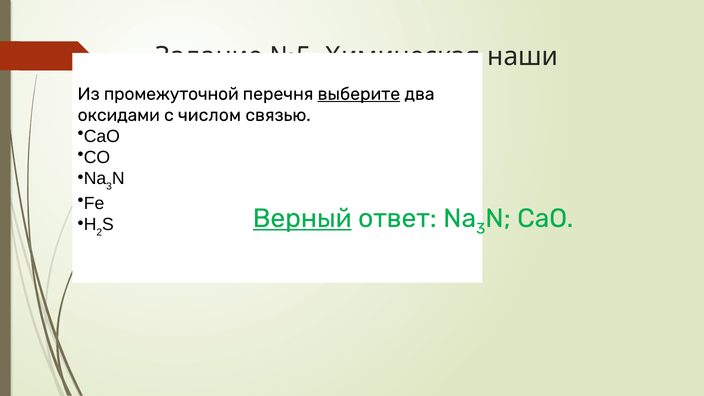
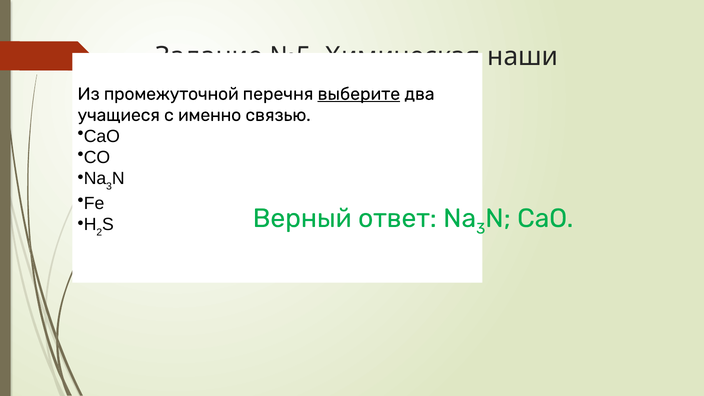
оксидами: оксидами -> учащиеся (119, 115)
числом: числом -> именно (210, 115)
Верный underline: present -> none (302, 218)
